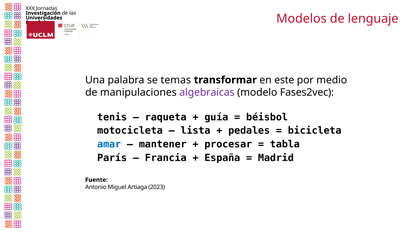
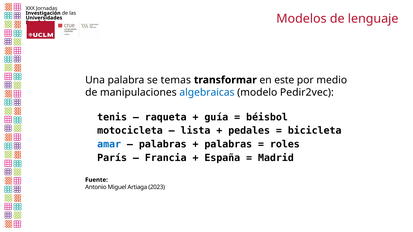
algebraicas colour: purple -> blue (207, 92)
Fases2vec: Fases2vec -> Pedir2vec (307, 92)
mantener: mantener -> palabras (163, 144)
procesar: procesar -> palabras (228, 144)
tabla: tabla -> roles (285, 144)
